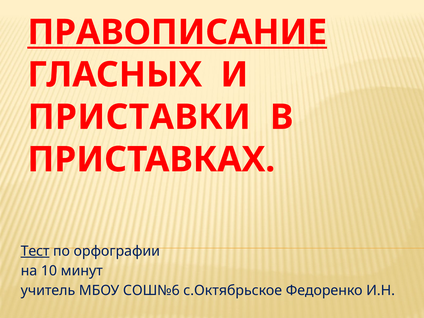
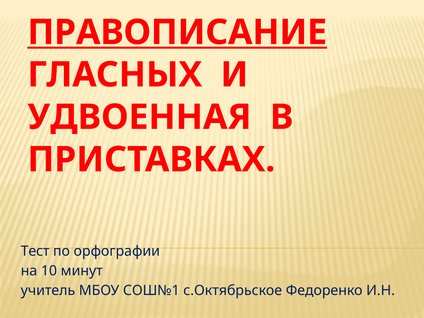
ПРИСТАВКИ: ПРИСТАВКИ -> УДВОЕННАЯ (139, 117)
Тест underline: present -> none (35, 251)
СОШ№6: СОШ№6 -> СОШ№1 (151, 291)
